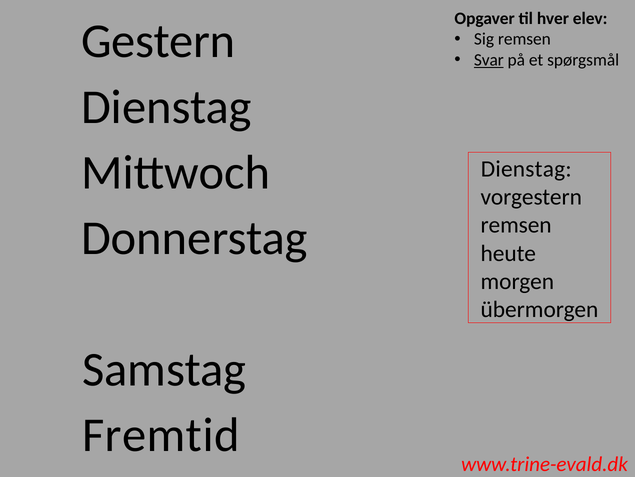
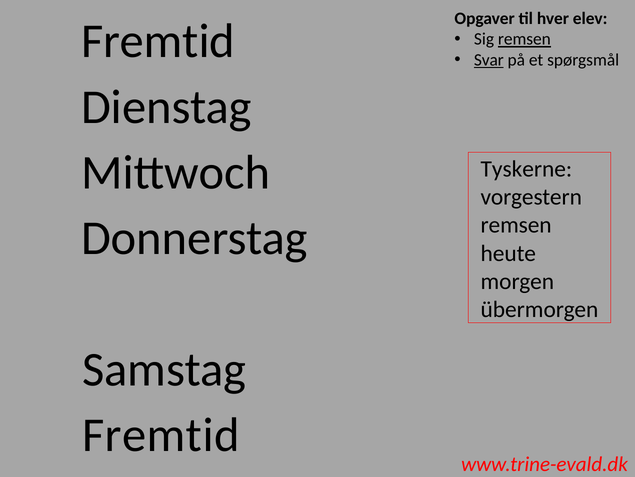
Gestern: Gestern -> Fremtid (158, 41)
remsen underline: none -> present (524, 39)
Dienstag: Dienstag -> Tyskerne (526, 169)
